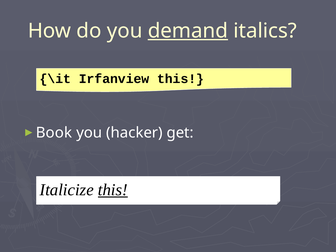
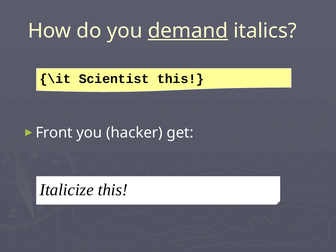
Irfanview: Irfanview -> Scientist (114, 79)
Book: Book -> Front (54, 133)
this underline: present -> none (113, 190)
